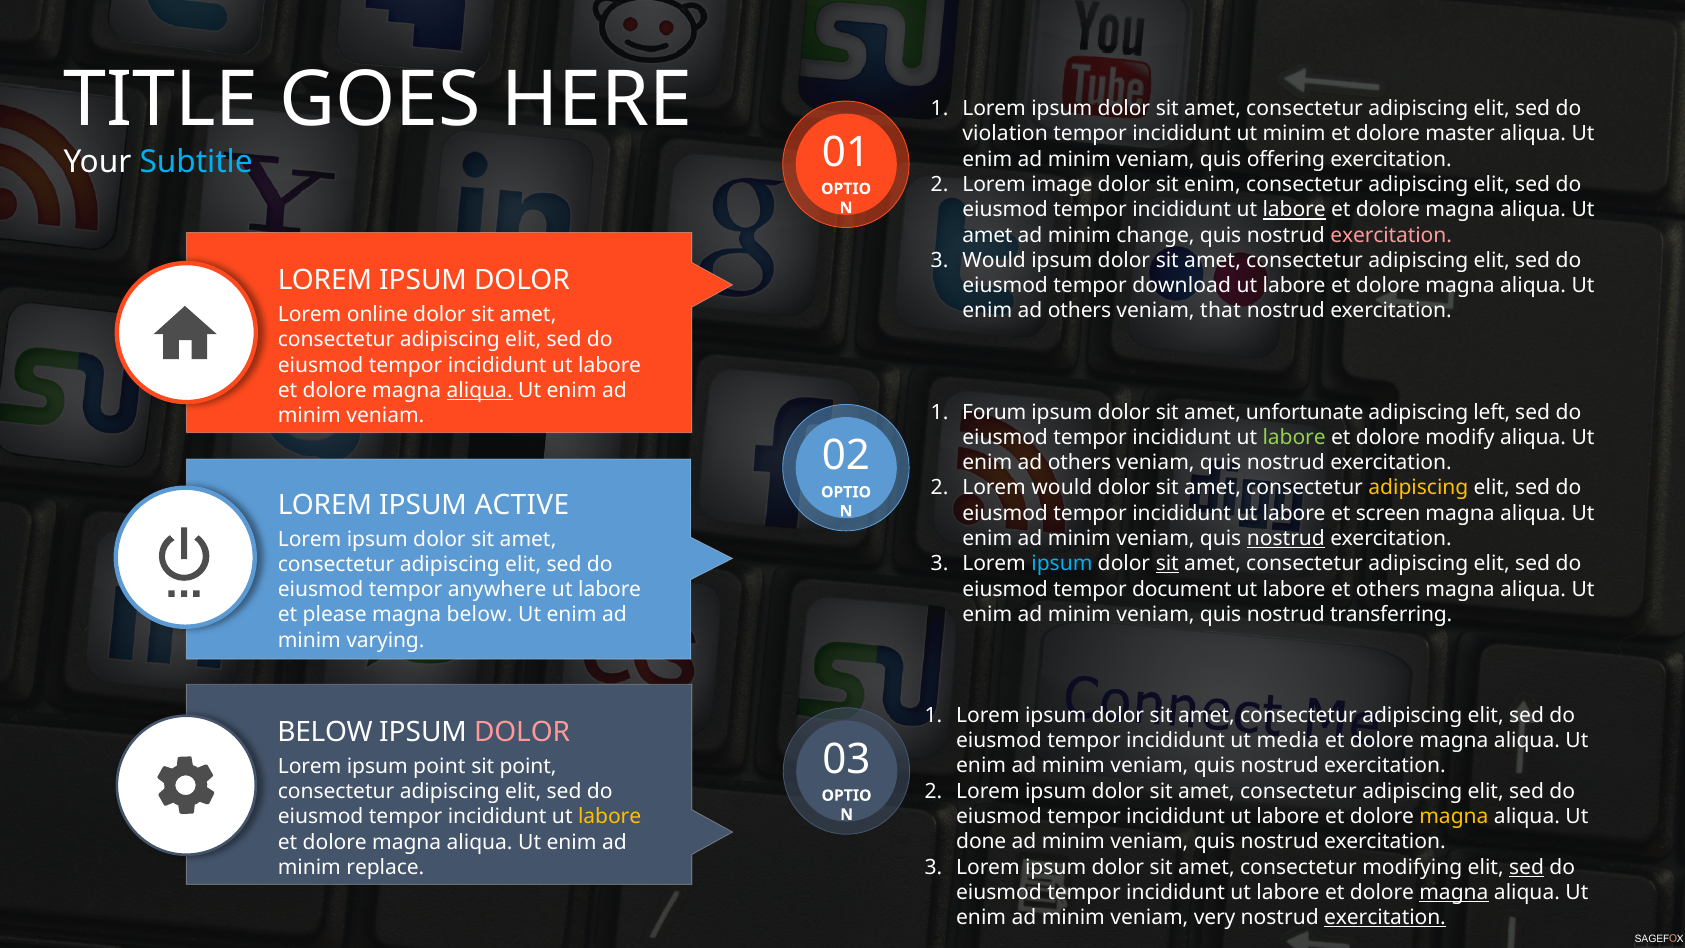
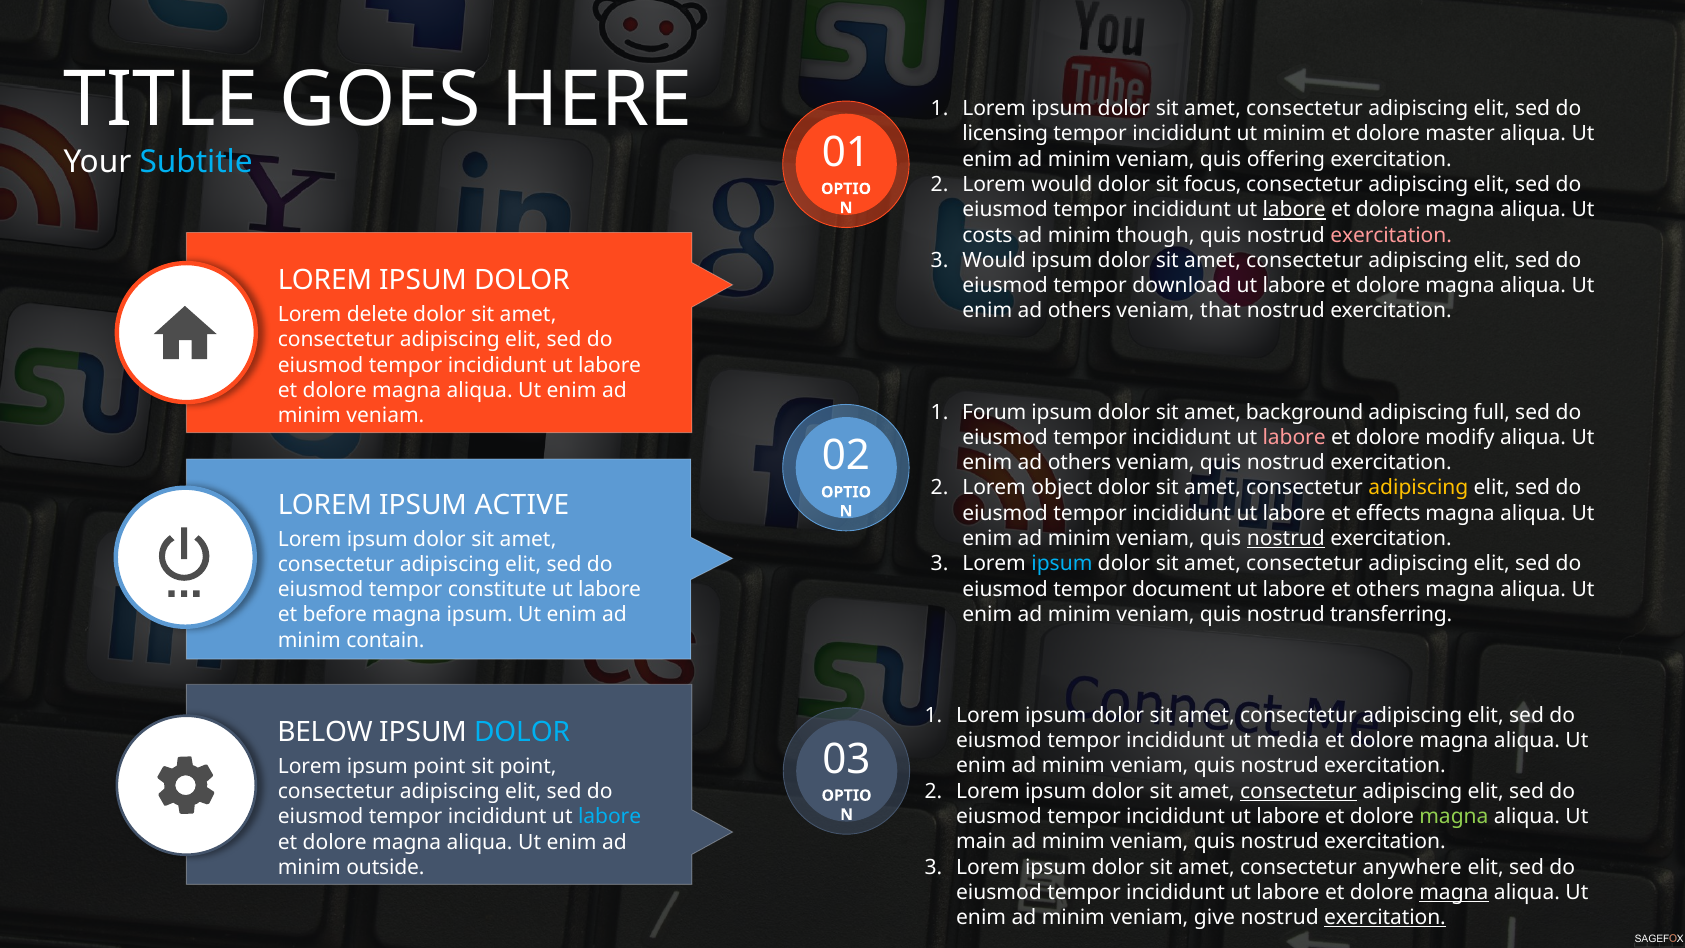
violation: violation -> licensing (1005, 134)
Lorem image: image -> would (1062, 185)
sit enim: enim -> focus (1213, 185)
amet: amet -> costs (987, 235)
change: change -> though (1155, 235)
online: online -> delete (377, 314)
aliqua underline: present -> none (480, 390)
unfortunate: unfortunate -> background (1305, 412)
left: left -> full (1492, 412)
labore colour: light green -> pink (1294, 437)
Lorem would: would -> object (1062, 488)
screen: screen -> effects (1388, 513)
sit underline: present -> none (1167, 564)
anywhere: anywhere -> constitute (497, 590)
please: please -> before (335, 615)
magna below: below -> ipsum (480, 615)
varying: varying -> contain (385, 640)
DOLOR colour: pink -> light blue (522, 732)
consectetur underline: none -> present (1298, 791)
magna colour: yellow -> light green (1454, 816)
labore colour: yellow -> light blue (610, 817)
done: done -> main (981, 842)
modifying: modifying -> anywhere (1412, 867)
sed underline: present -> none (1527, 867)
replace: replace -> outside (385, 867)
very: very -> give (1214, 918)
